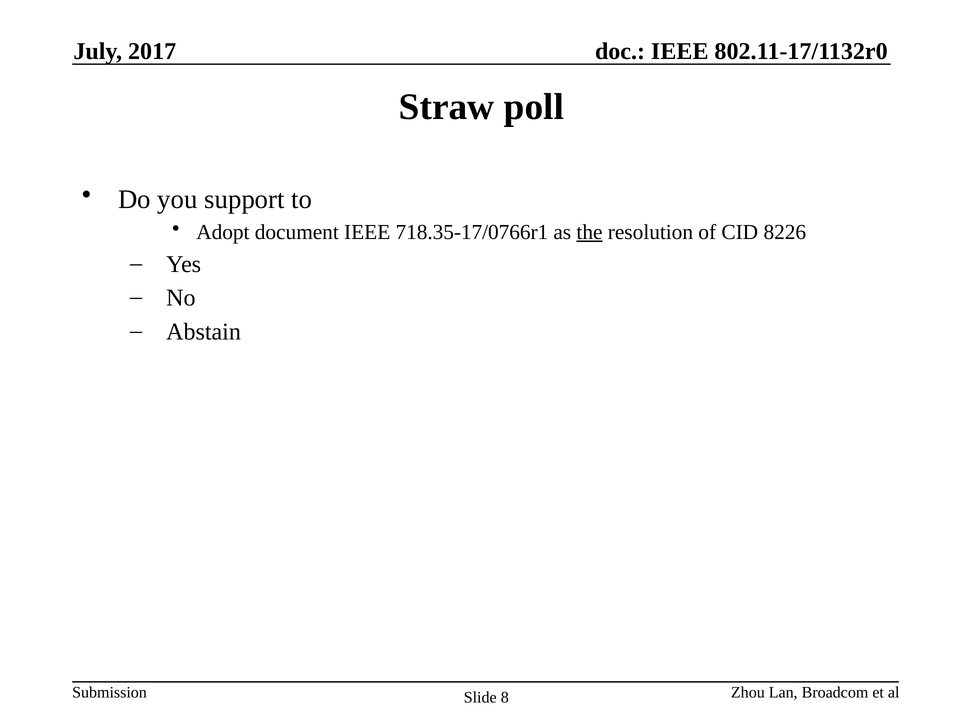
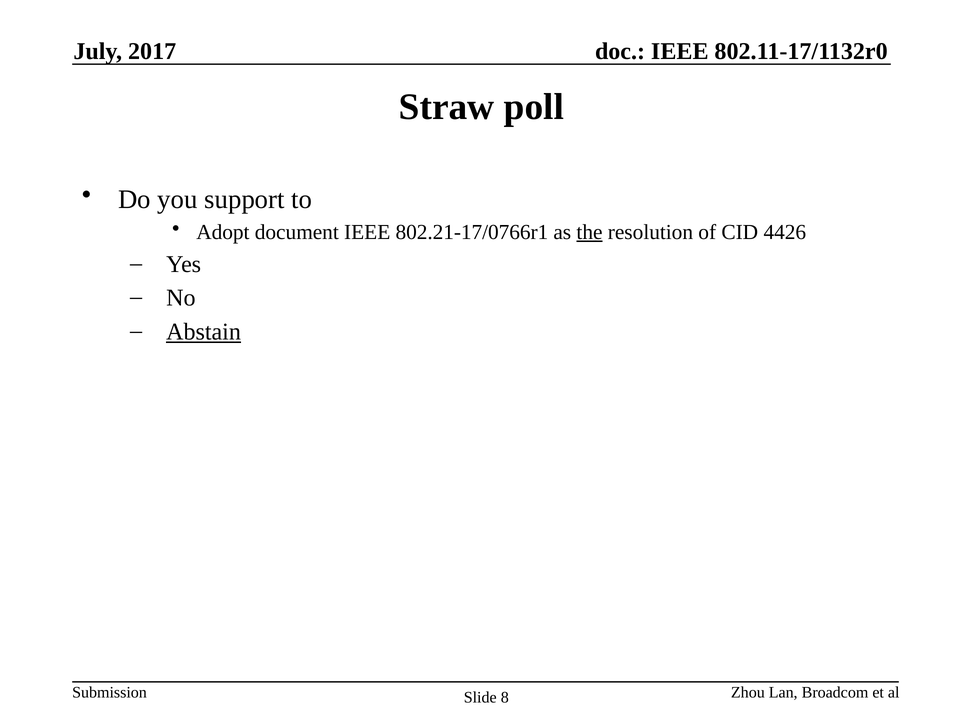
718.35-17/0766r1: 718.35-17/0766r1 -> 802.21-17/0766r1 (472, 232)
8226: 8226 -> 4426 (785, 232)
Abstain underline: none -> present (204, 332)
